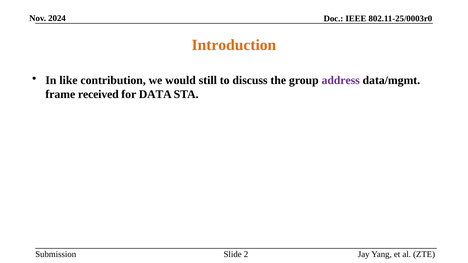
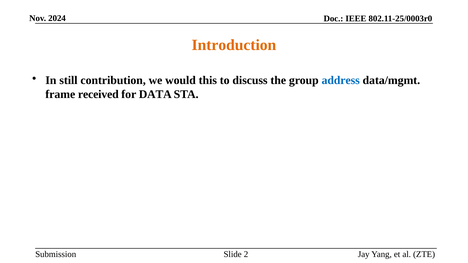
like: like -> still (68, 80)
still: still -> this (208, 80)
address colour: purple -> blue (341, 80)
